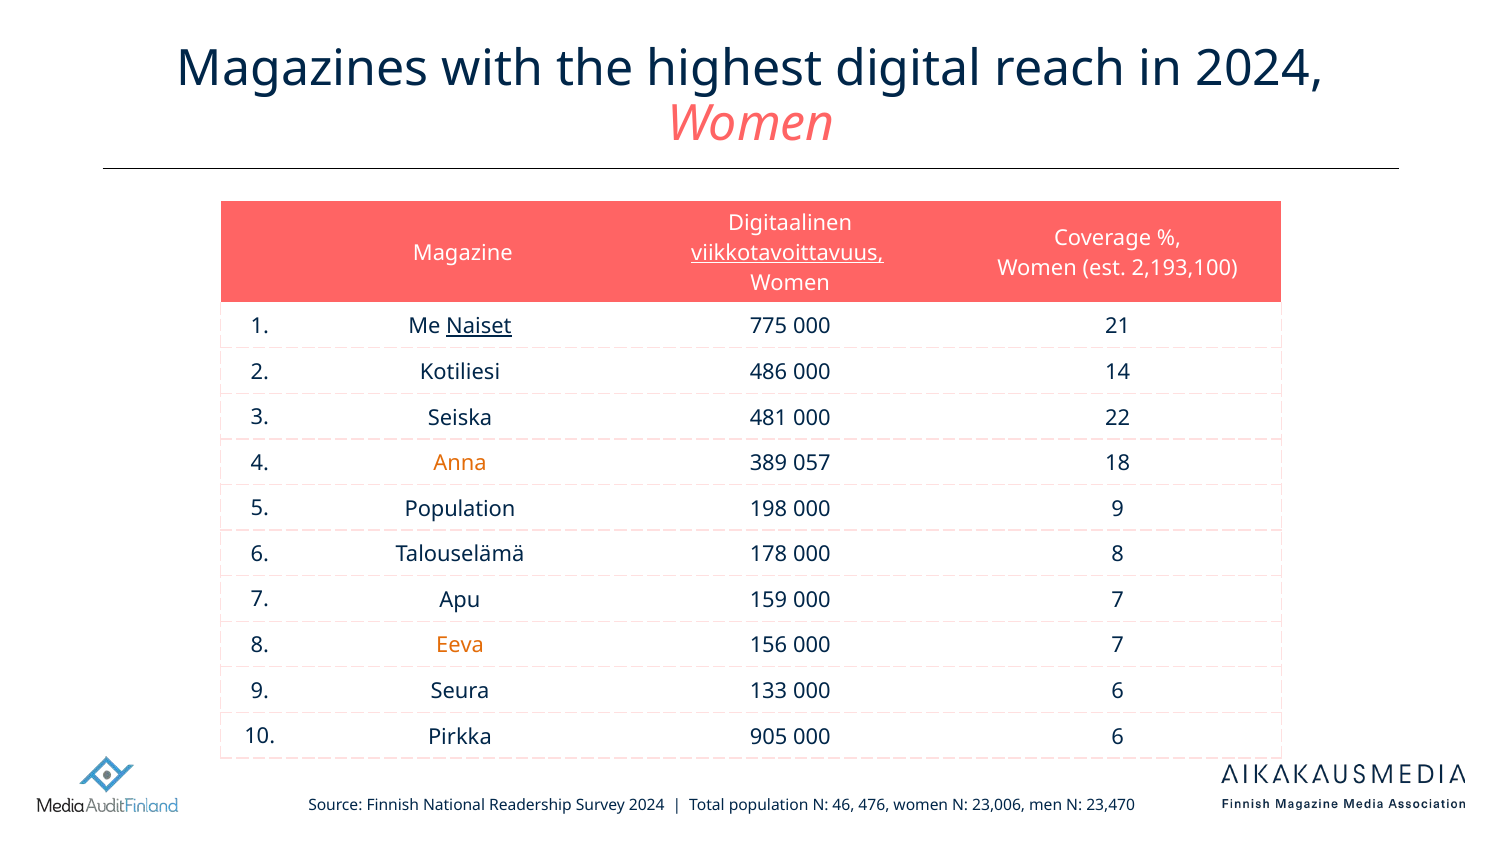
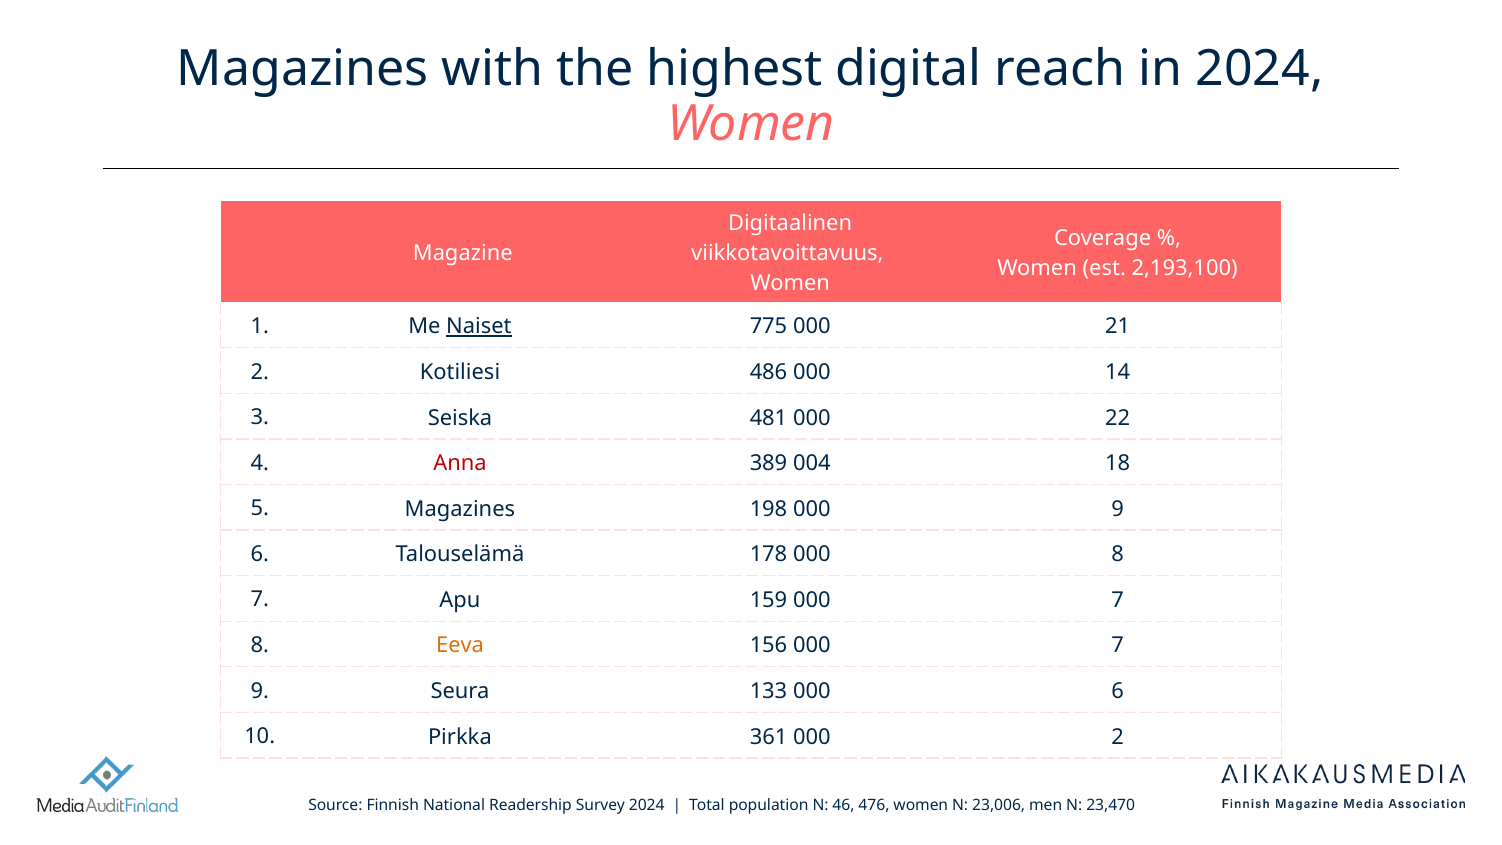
viikkotavoittavuus underline: present -> none (787, 253)
Anna colour: orange -> red (460, 463)
057: 057 -> 004 (812, 463)
5 Population: Population -> Magazines (460, 509)
905: 905 -> 361 (769, 737)
6: 6 -> 2 (1118, 737)
